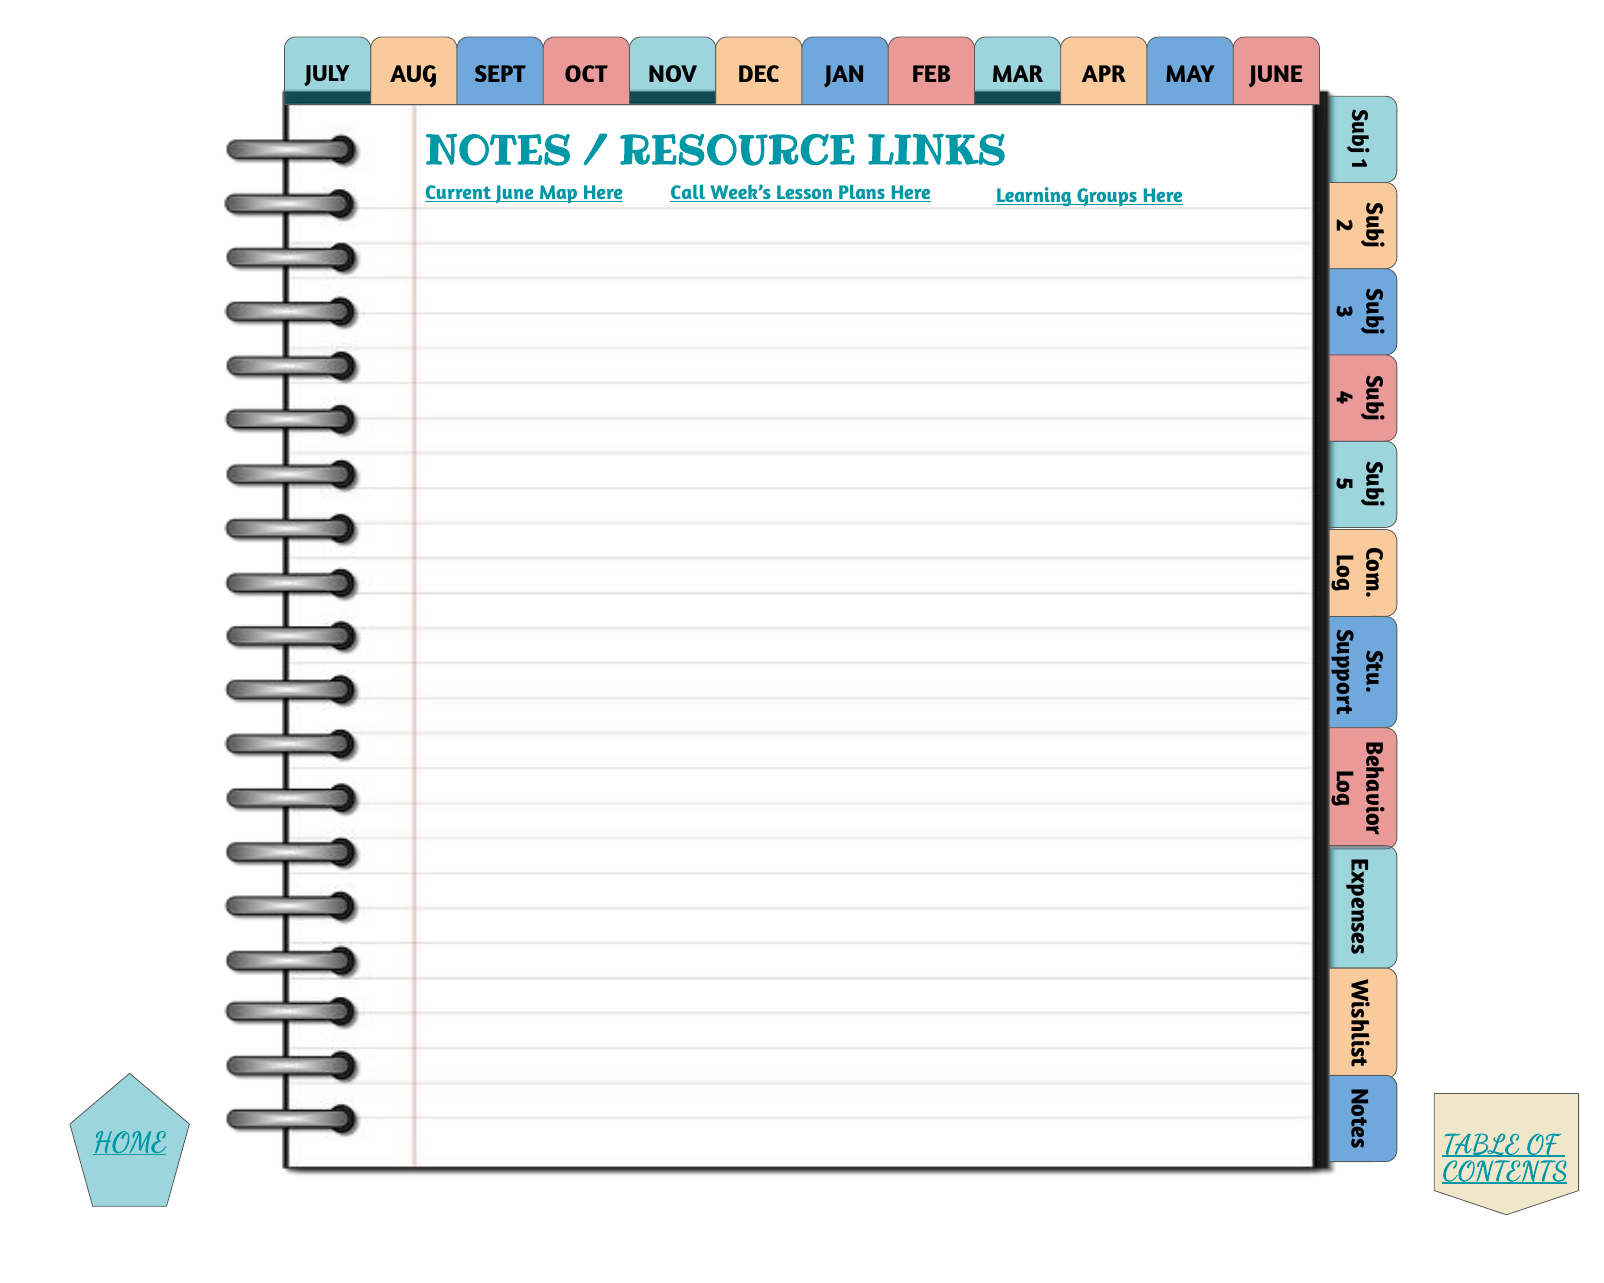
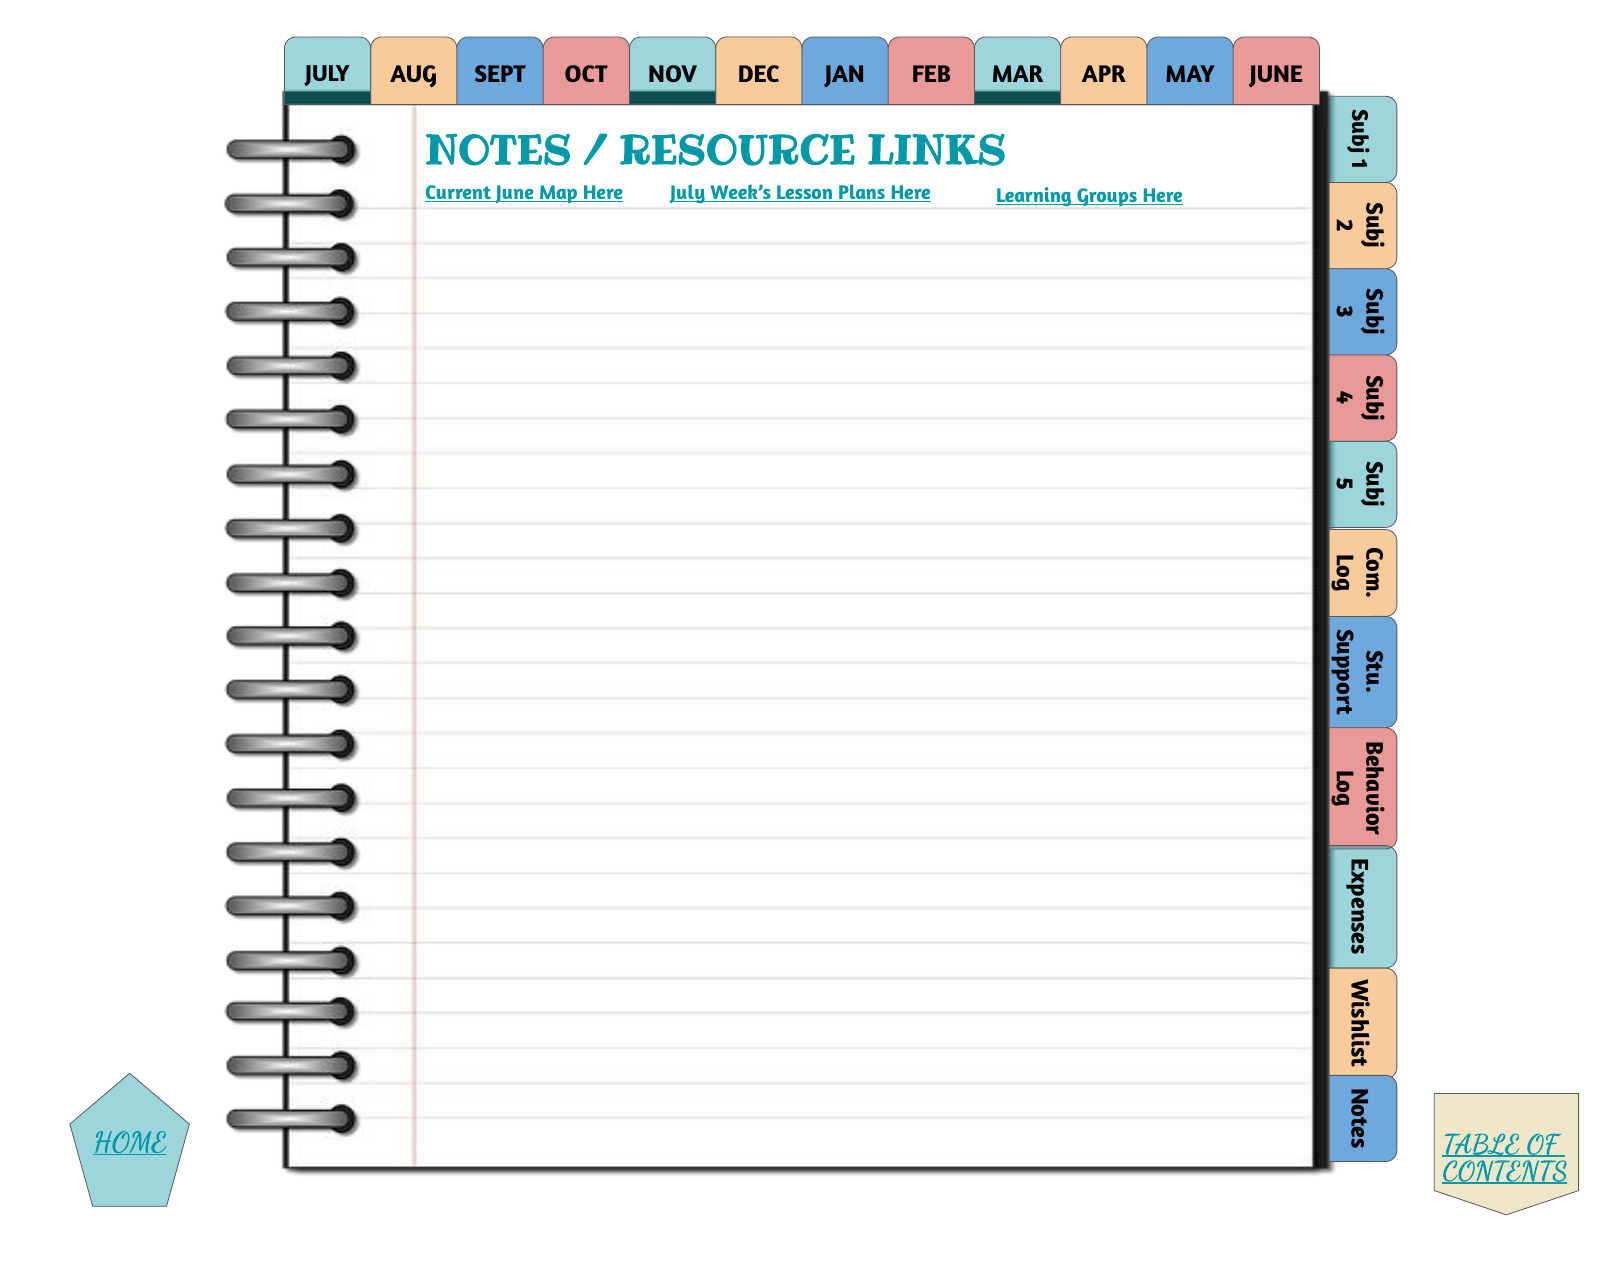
Here Call: Call -> July (688, 192)
